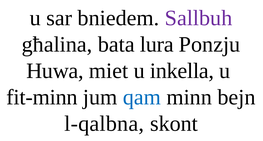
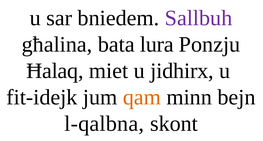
Huwa: Huwa -> Ħalaq (55, 71)
inkella: inkella -> jidhirx (182, 71)
fit-minn: fit-minn -> fit-idejk (42, 98)
qam colour: blue -> orange (142, 98)
